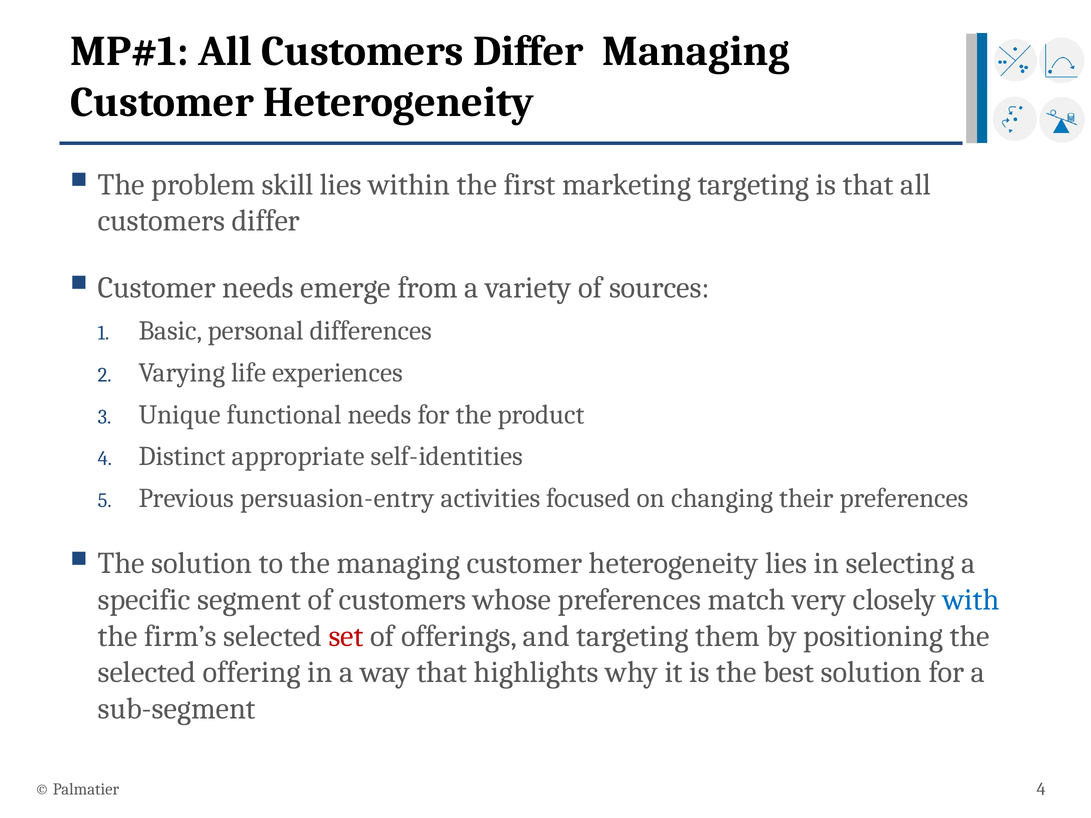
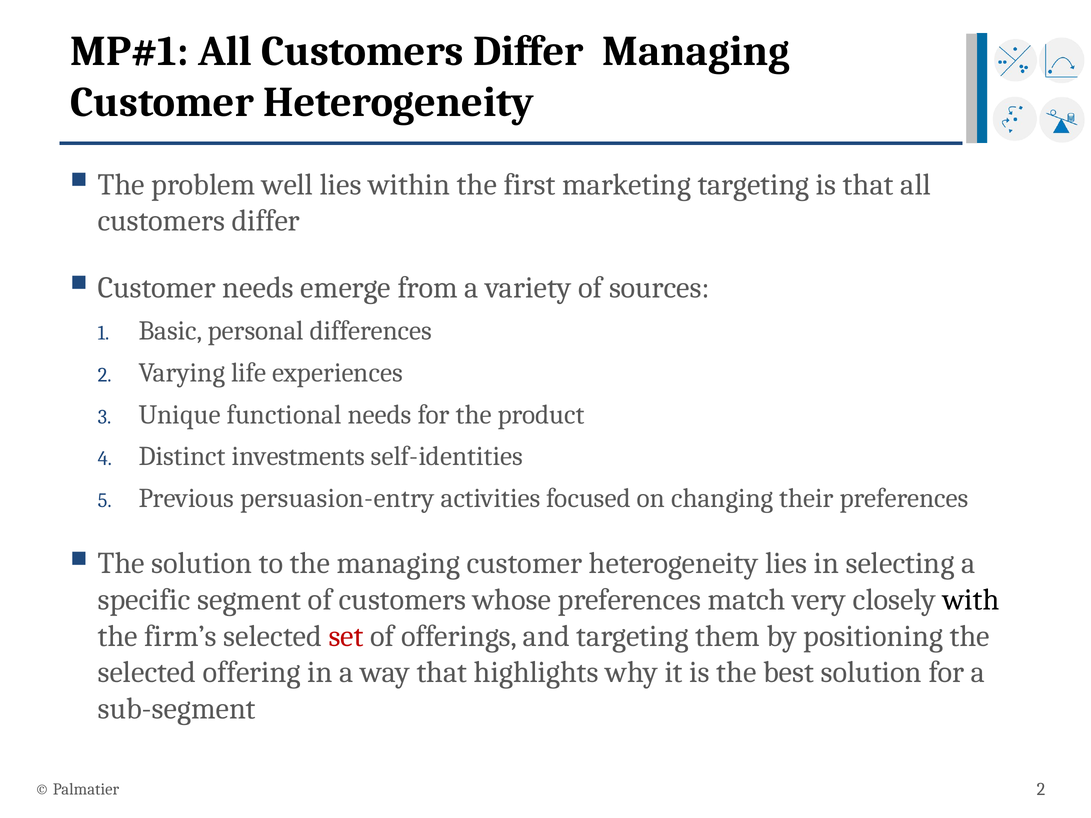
skill: skill -> well (288, 185)
appropriate: appropriate -> investments (298, 457)
with colour: blue -> black (971, 600)
Palmatier 4: 4 -> 2 (1041, 789)
